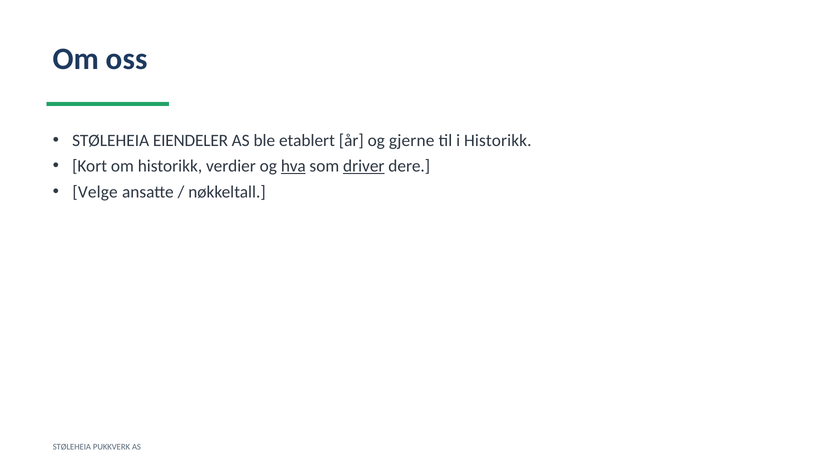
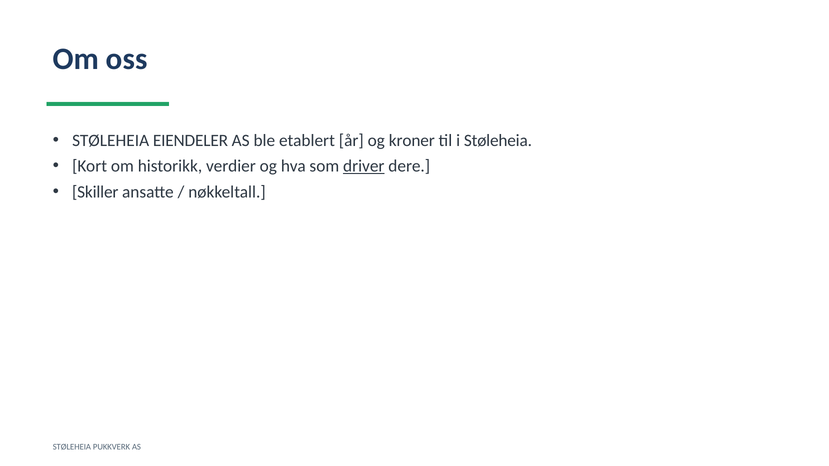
gjerne: gjerne -> kroner (412, 140)
i Historikk: Historikk -> Støleheia (498, 140)
hva underline: present -> none (293, 166)
Velge: Velge -> Skiller (95, 192)
